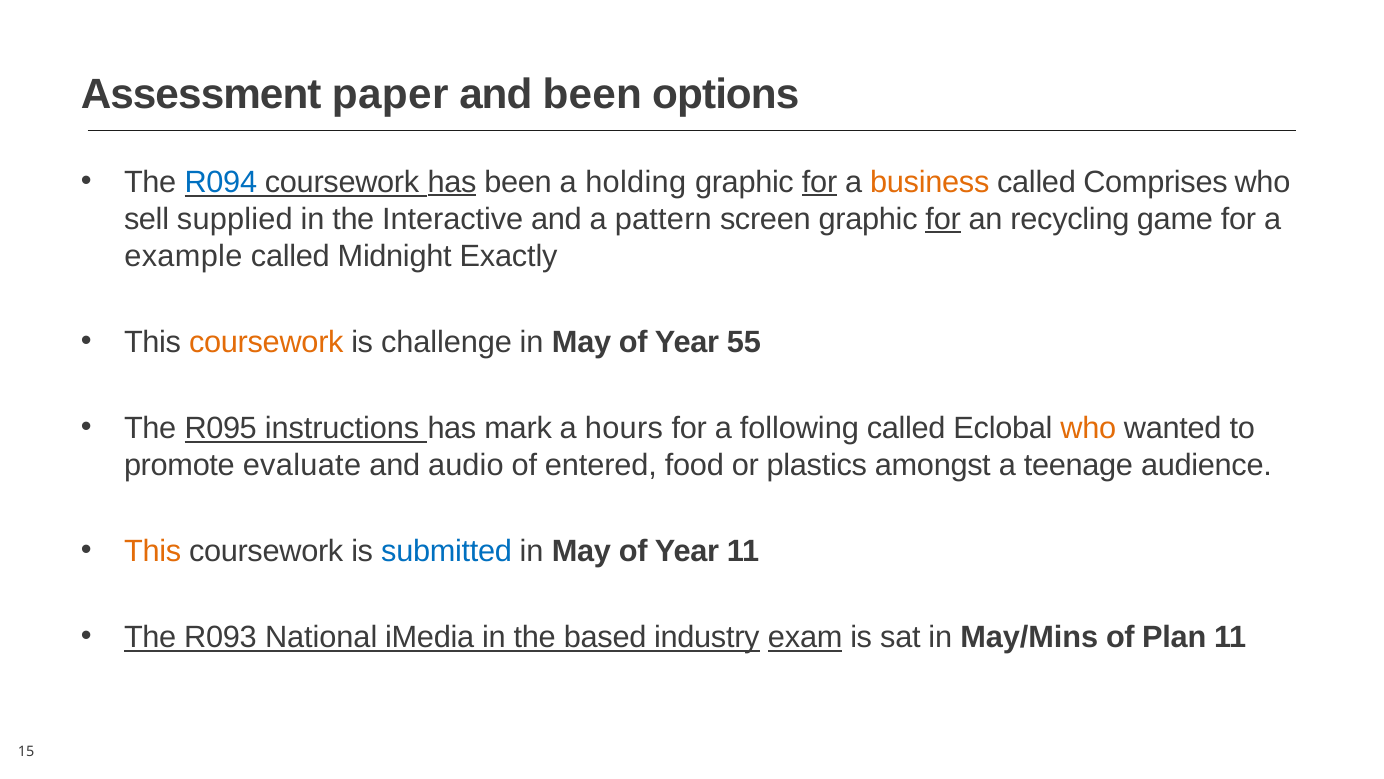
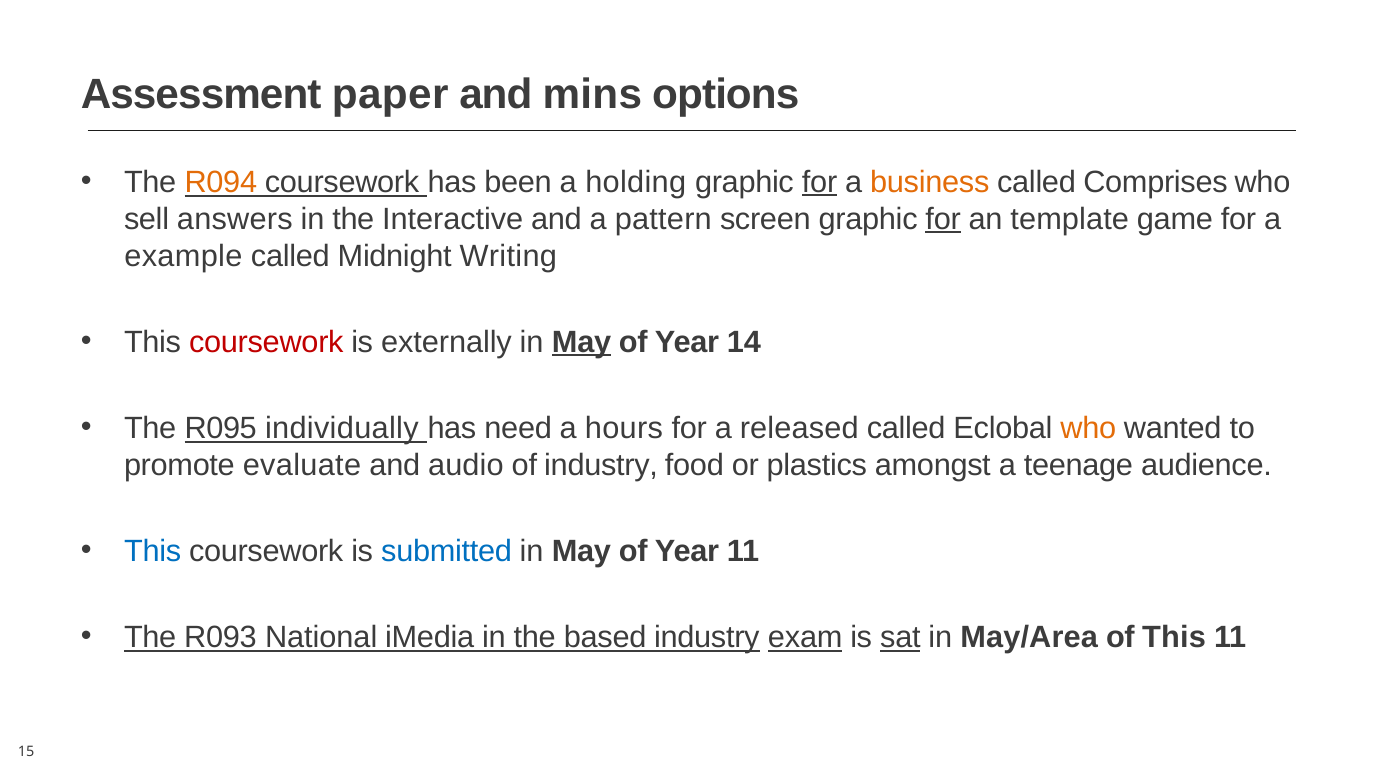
and been: been -> mins (592, 95)
R094 colour: blue -> orange (221, 182)
has underline: present -> none (452, 182)
supplied: supplied -> answers (235, 219)
recycling: recycling -> template (1070, 219)
Exactly: Exactly -> Writing (508, 256)
coursework colour: orange -> red (266, 342)
challenge: challenge -> externally (447, 342)
May underline: none -> present (582, 342)
55: 55 -> 14 (744, 342)
instructions: instructions -> individually (342, 428)
mark: mark -> need (518, 428)
following: following -> released (799, 428)
of entered: entered -> industry (601, 465)
This colour: orange -> blue (153, 551)
sat underline: none -> present (900, 637)
May/Mins: May/Mins -> May/Area (1029, 637)
of Plan: Plan -> This (1174, 637)
